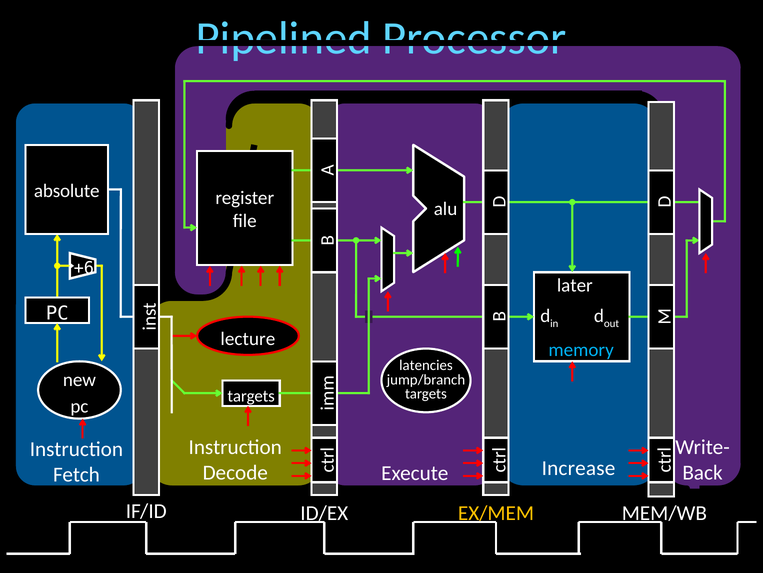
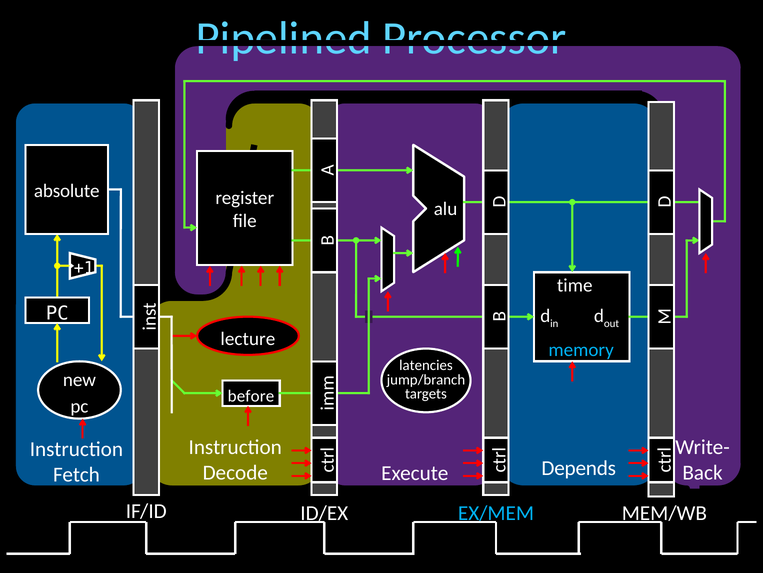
+6: +6 -> +1 (84, 268)
later: later -> time (575, 285)
targets: targets -> before (251, 395)
Increase: Increase -> Depends (579, 468)
EX/MEM colour: yellow -> light blue (496, 512)
